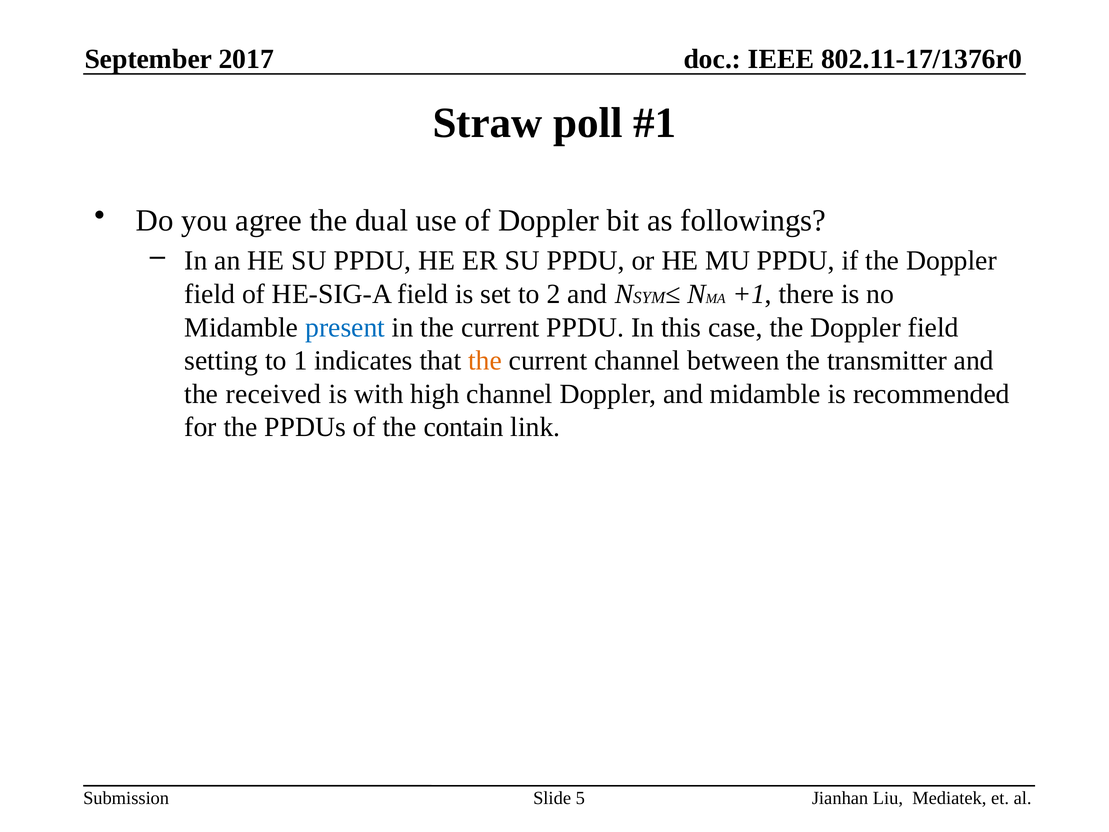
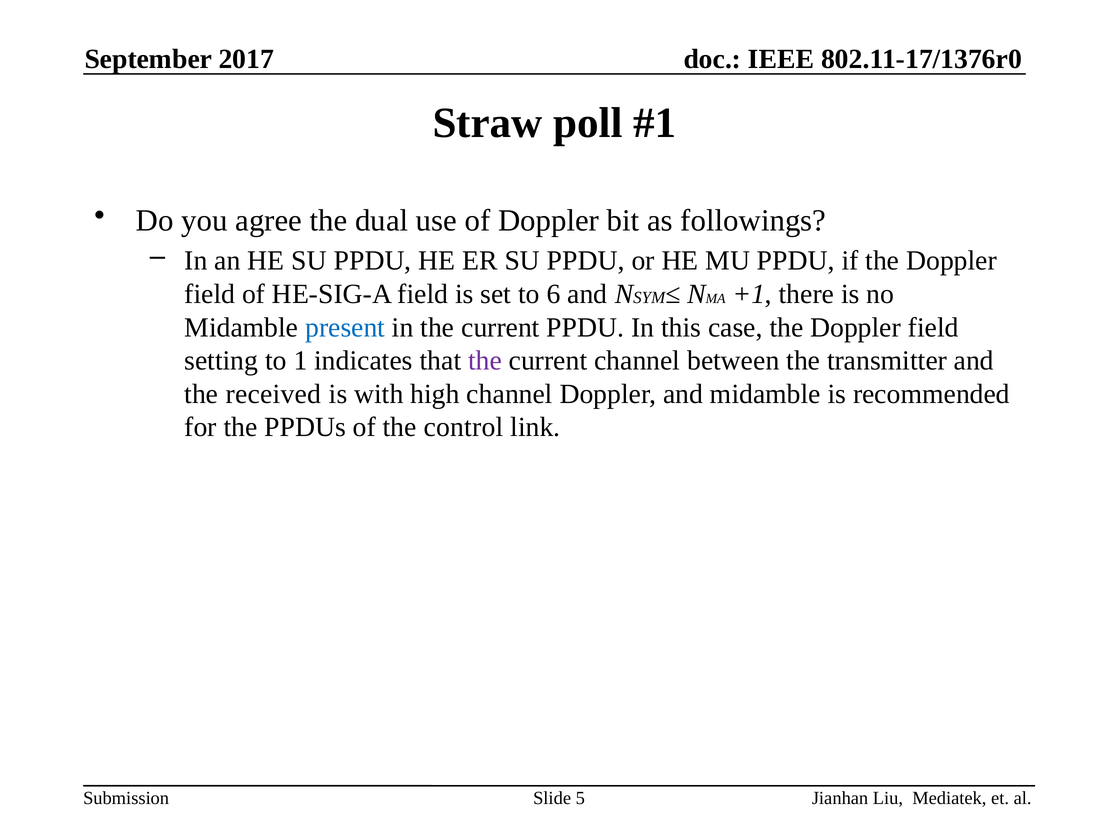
2: 2 -> 6 (554, 294)
the colour: orange -> purple (485, 361)
contain: contain -> control (463, 427)
